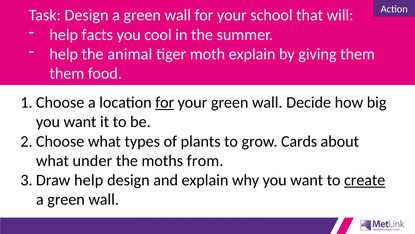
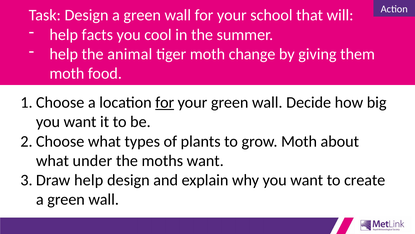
moth explain: explain -> change (252, 54)
them: them -> moth (67, 73)
grow Cards: Cards -> Moth (299, 141)
moths from: from -> want (205, 160)
create underline: present -> none (365, 180)
